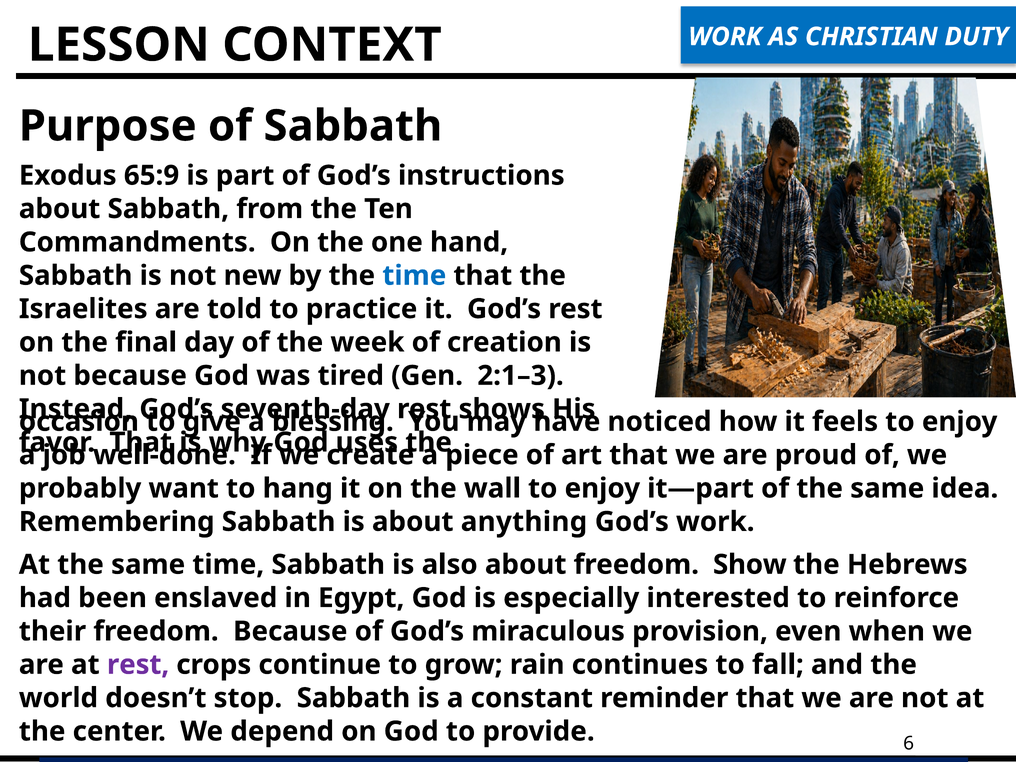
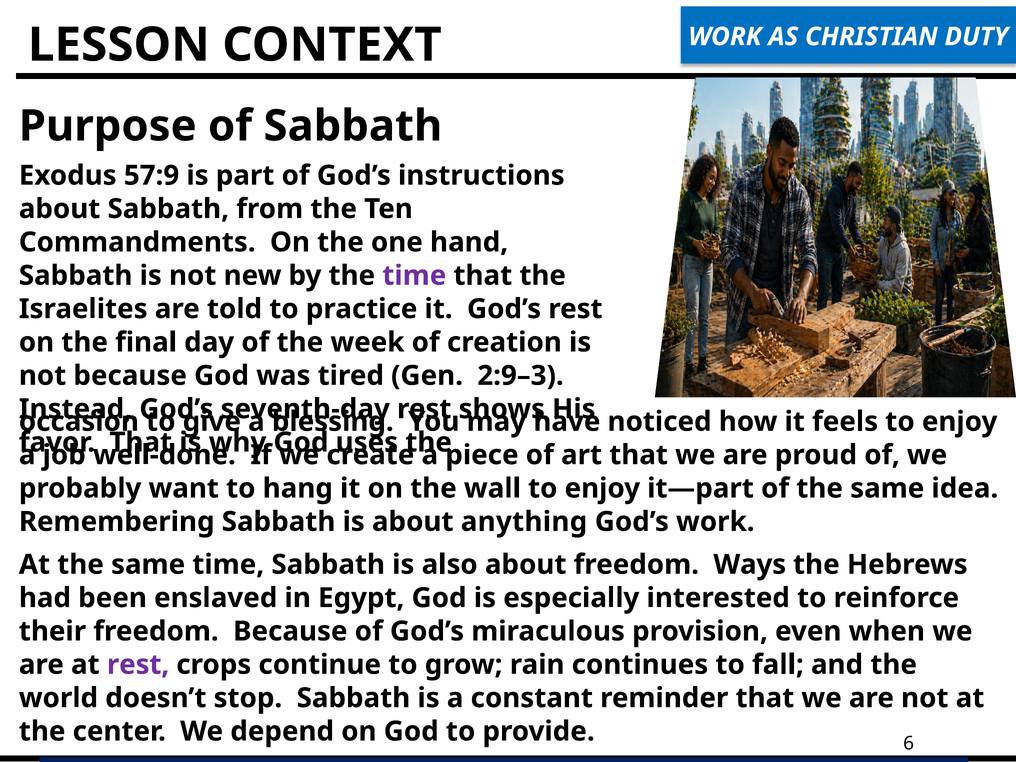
65:9: 65:9 -> 57:9 (152, 176)
time colour: blue -> purple (414, 276)
2:1–3: 2:1–3 -> 2:9–3 (521, 376)
Show: Show -> Ways (750, 565)
